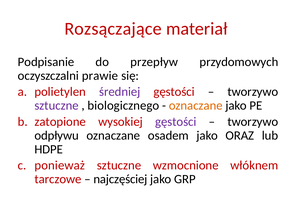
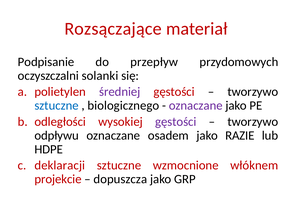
prawie: prawie -> solanki (100, 76)
sztuczne colour: purple -> blue (57, 106)
oznaczane colour: orange -> purple (196, 106)
zatopione: zatopione -> odległości (60, 122)
ORAZ: ORAZ -> RAZIE (240, 135)
ponieważ: ponieważ -> deklaracji (60, 165)
tarczowe: tarczowe -> projekcie (58, 179)
najczęściej: najczęściej -> dopuszcza (120, 179)
